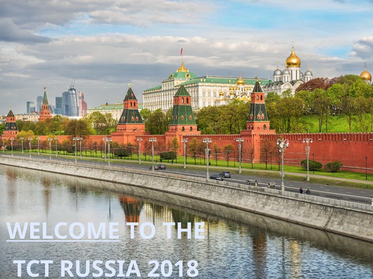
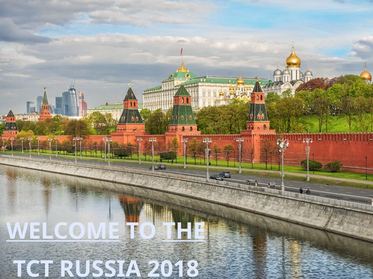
THE underline: none -> present (184, 232)
